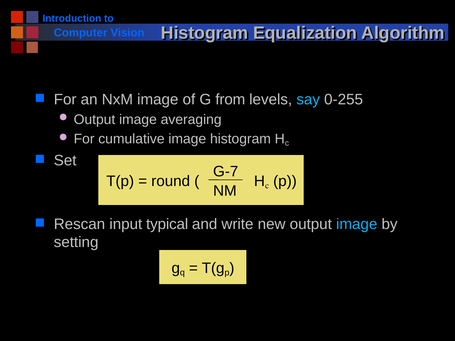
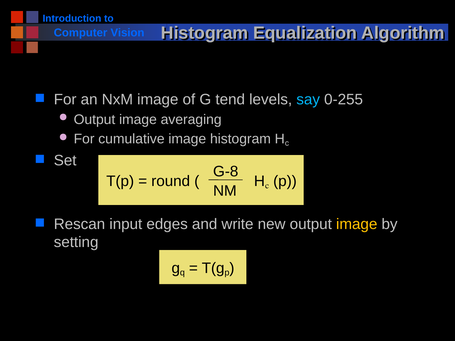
from: from -> tend (230, 100)
G-7: G-7 -> G-8 (226, 172)
typical: typical -> edges (167, 224)
image colour: light blue -> yellow (357, 224)
